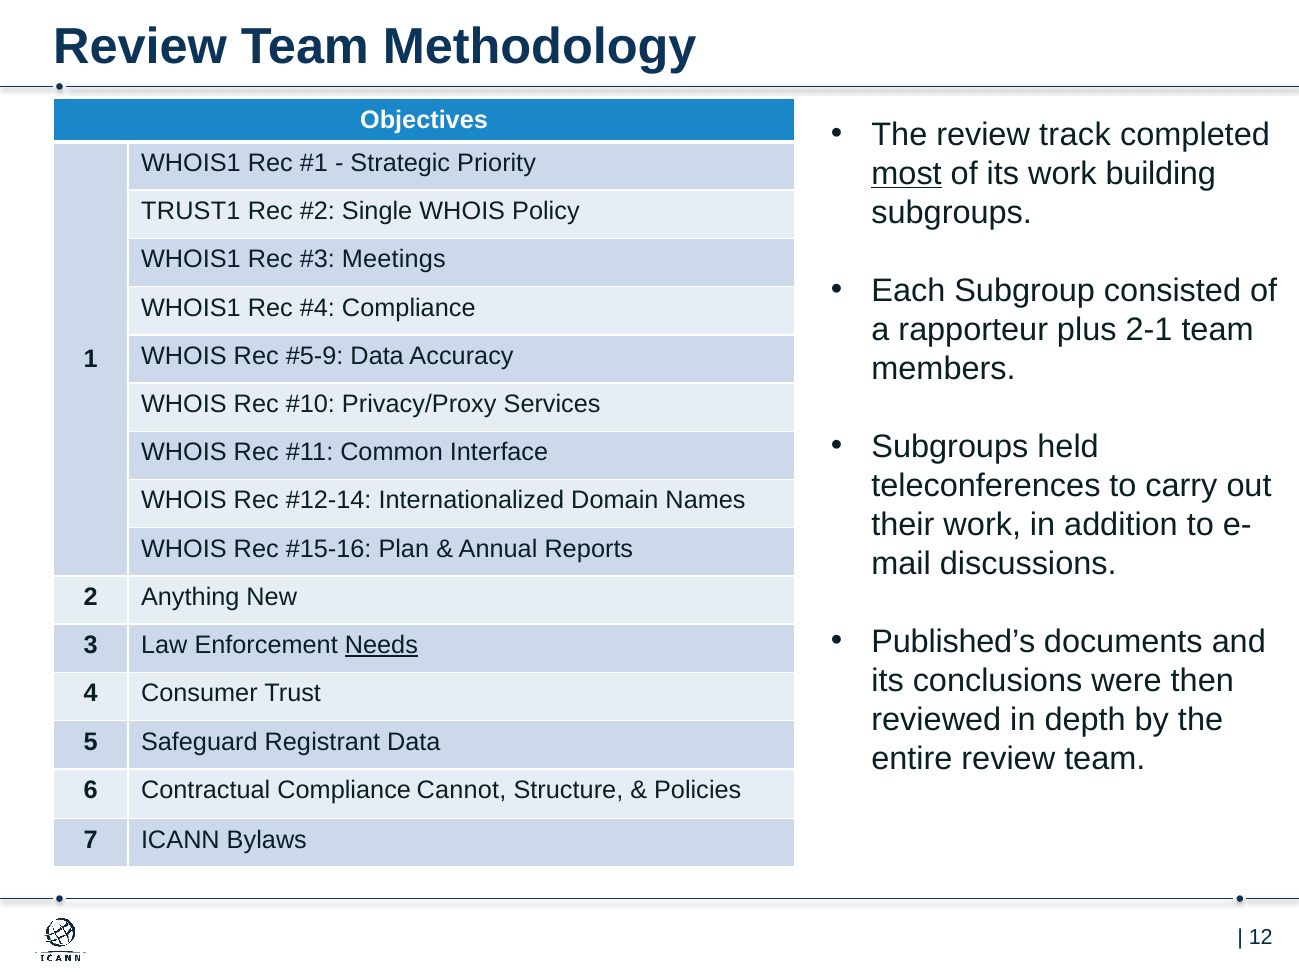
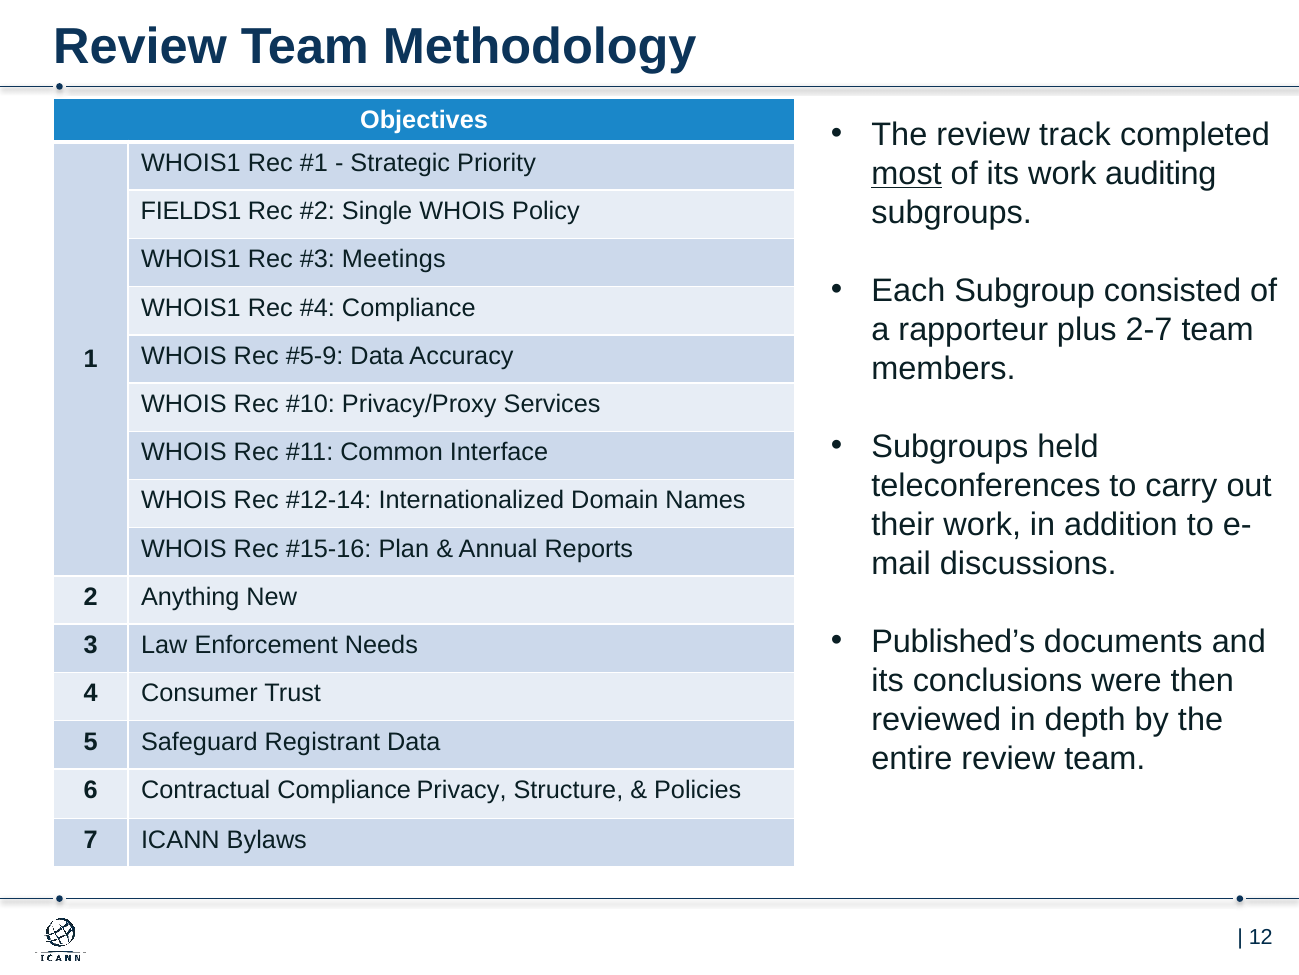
building: building -> auditing (1161, 173)
TRUST1: TRUST1 -> FIELDS1 (191, 211)
2-1: 2-1 -> 2-7 (1149, 329)
Needs underline: present -> none (381, 645)
Cannot: Cannot -> Privacy (462, 789)
